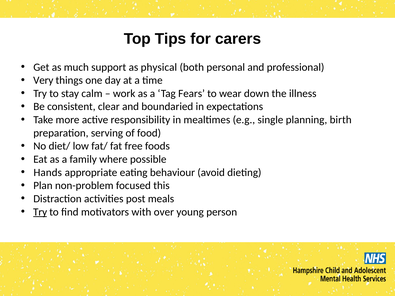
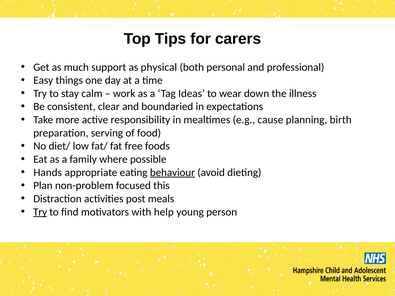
Very: Very -> Easy (43, 80)
Fears: Fears -> Ideas (192, 94)
single: single -> cause (270, 120)
behaviour underline: none -> present (172, 173)
over: over -> help (164, 212)
